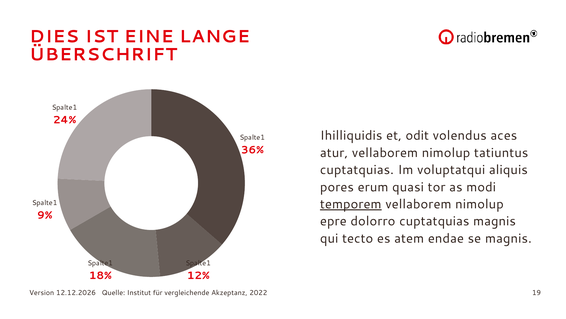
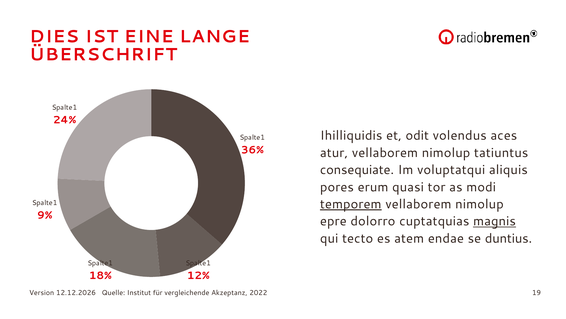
cuptatquias: cuptatquias -> consequiate (357, 170)
magnis underline: none -> present (495, 221)
se magnis: magnis -> duntius (509, 238)
